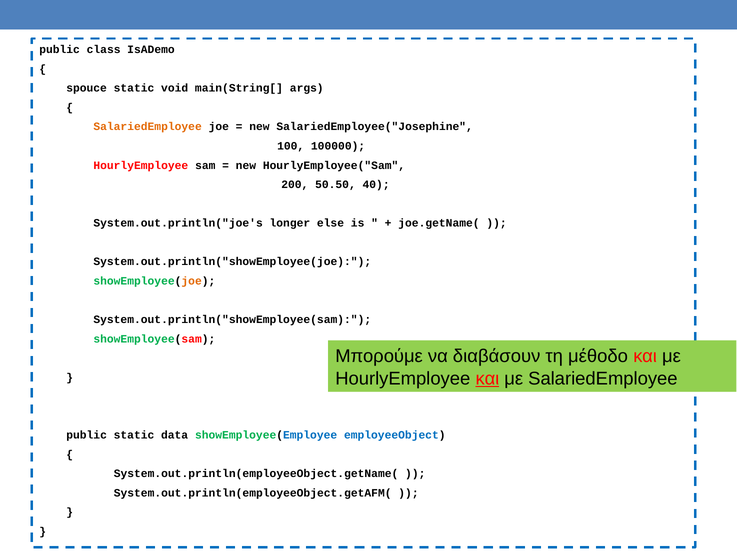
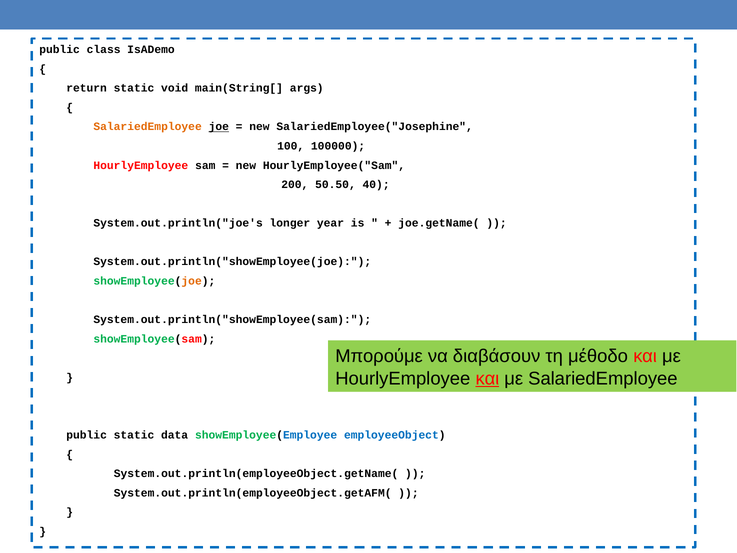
spouce: spouce -> return (87, 88)
joe underline: none -> present (219, 127)
else: else -> year (330, 223)
